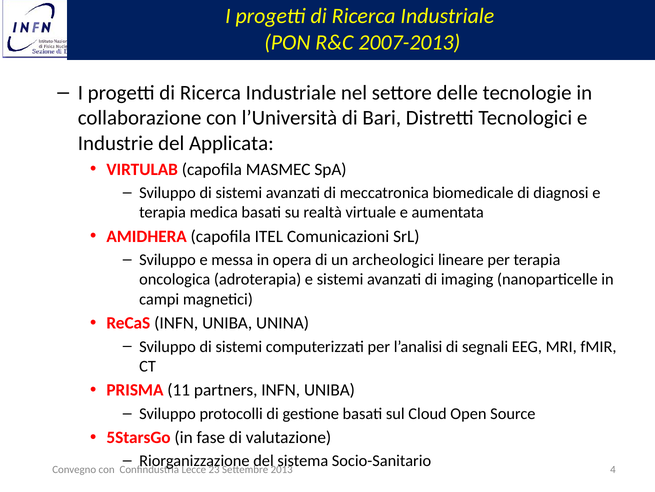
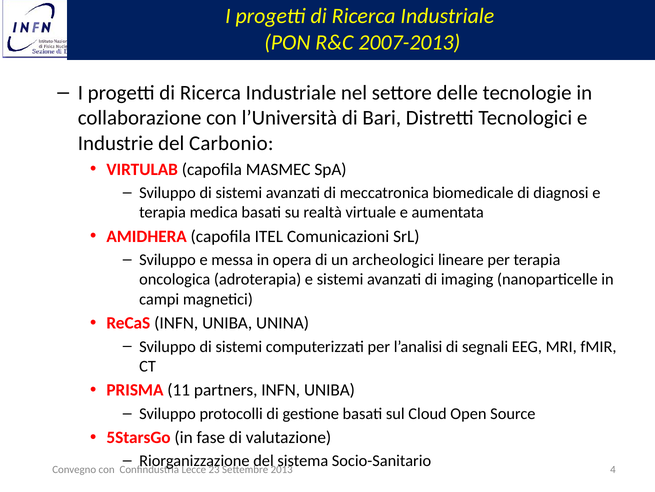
Applicata: Applicata -> Carbonio (231, 143)
